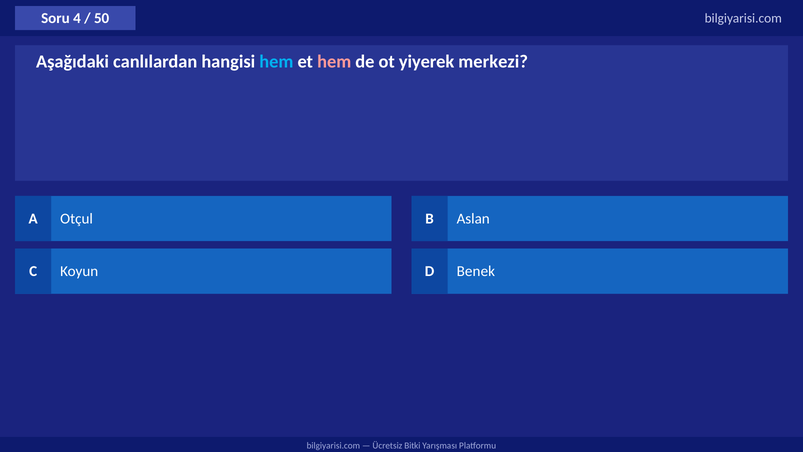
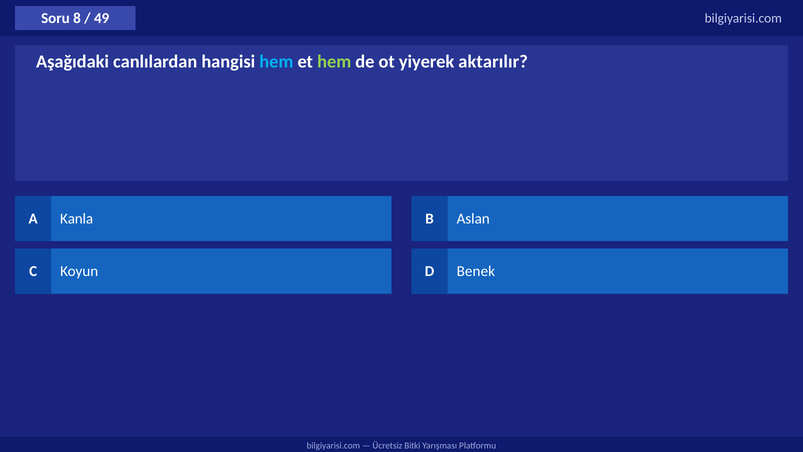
4: 4 -> 8 (77, 18)
50: 50 -> 49 (102, 18)
hem colour: pink -> light green (334, 62)
merkezi: merkezi -> aktarılır (493, 62)
Otçul: Otçul -> Kanla (77, 219)
